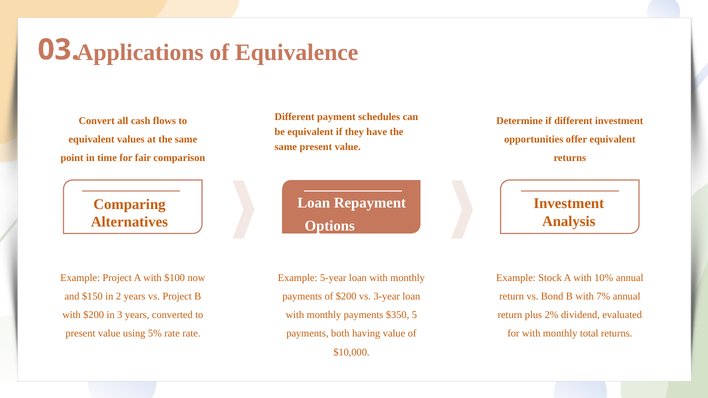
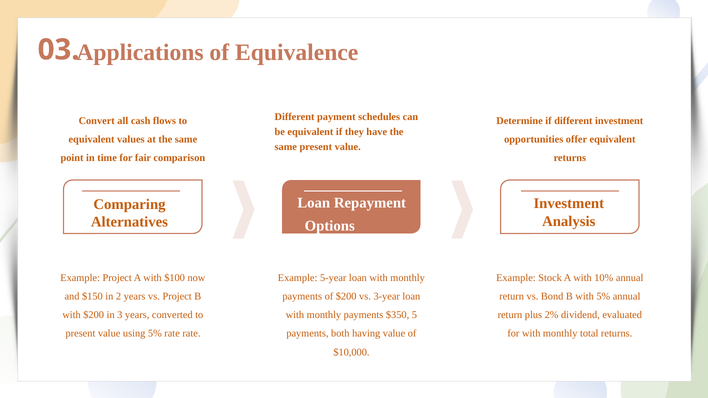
with 7%: 7% -> 5% (603, 297)
